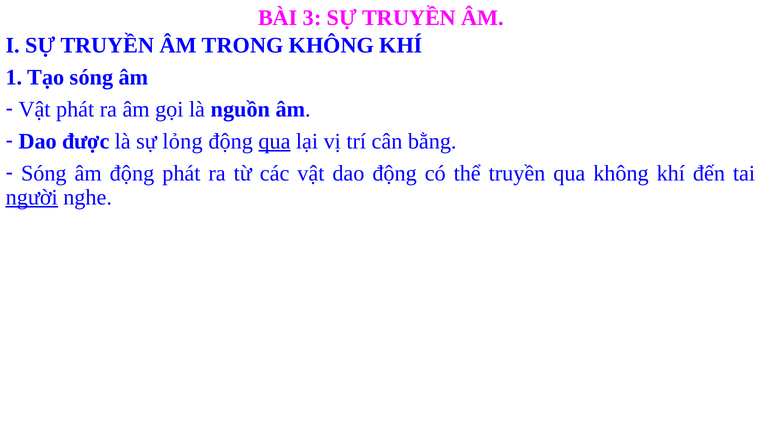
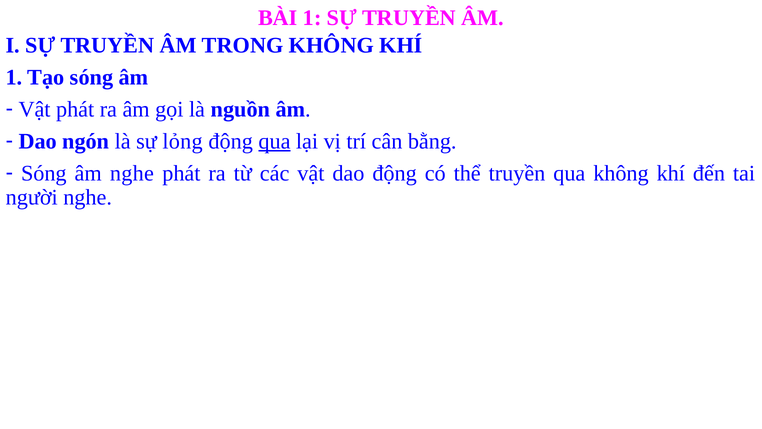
BÀI 3: 3 -> 1 (312, 18)
được: được -> ngón (86, 141)
âm động: động -> nghe (132, 173)
người underline: present -> none (32, 197)
